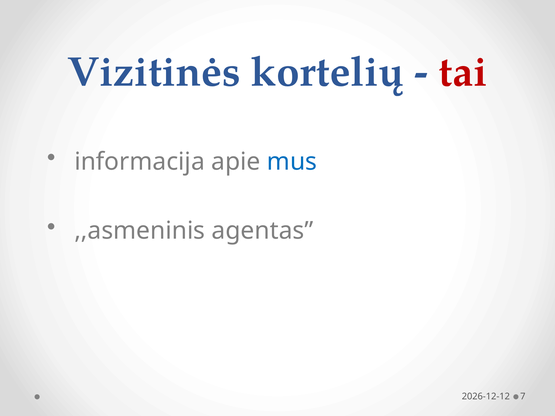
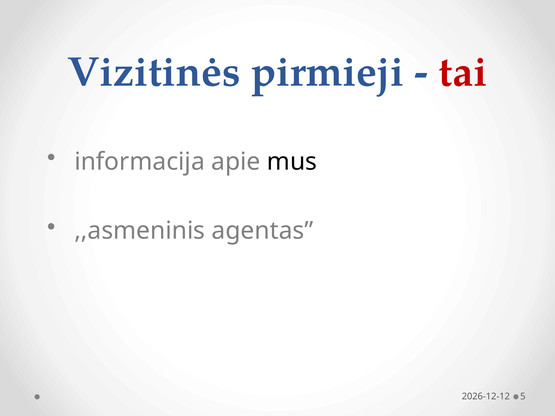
kortelių: kortelių -> pirmieji (328, 72)
mus colour: blue -> black (292, 162)
7: 7 -> 5 (523, 397)
